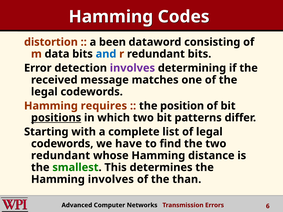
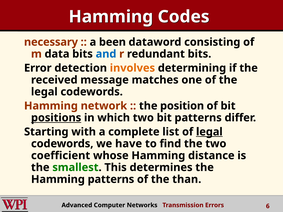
distortion: distortion -> necessary (51, 42)
involves colour: purple -> orange (132, 68)
requires: requires -> network (104, 106)
legal underline: none -> present (209, 132)
redundant: redundant -> coefficient (61, 156)
Hamming involves: involves -> patterns (111, 179)
